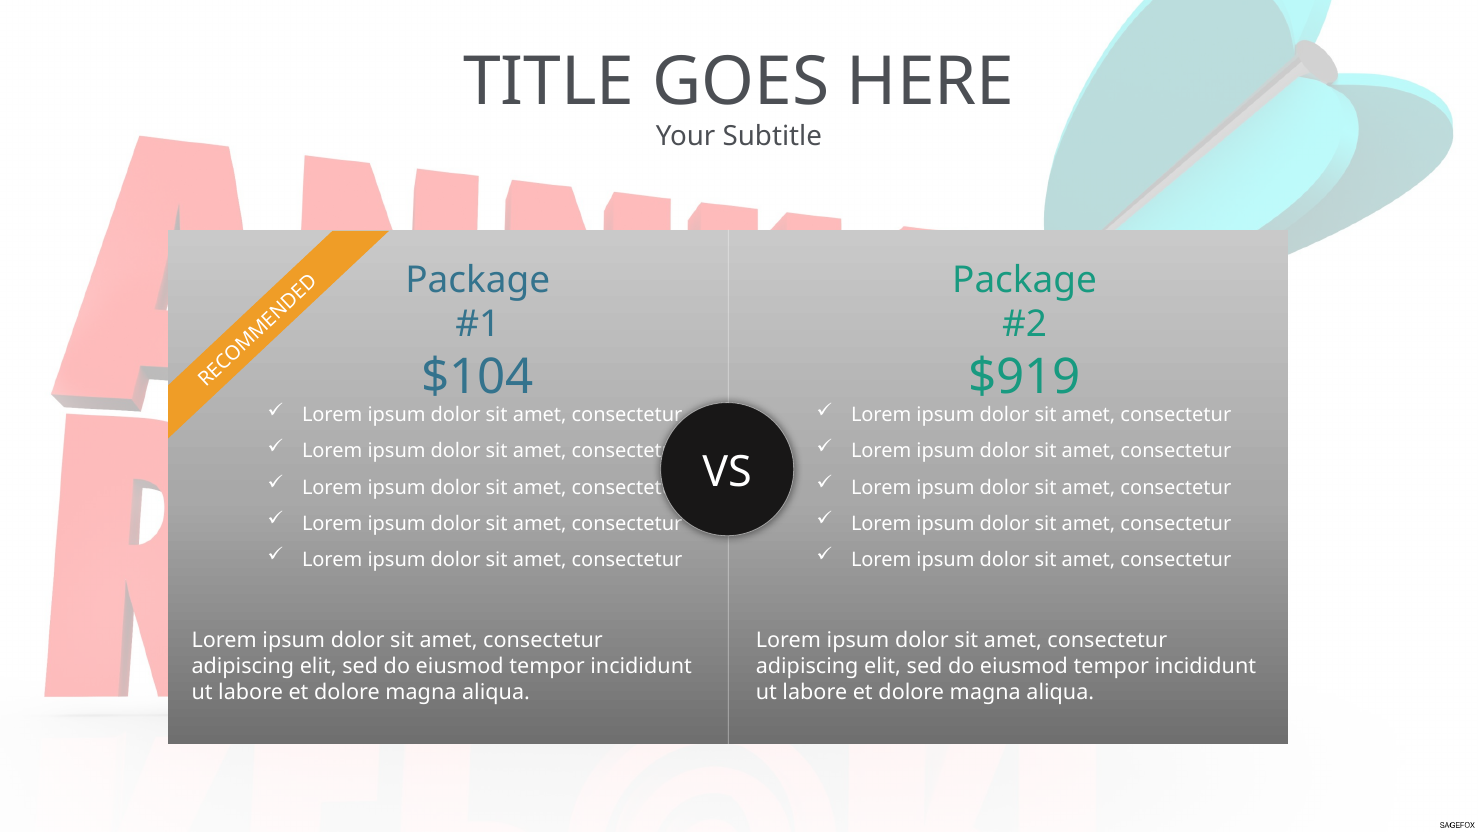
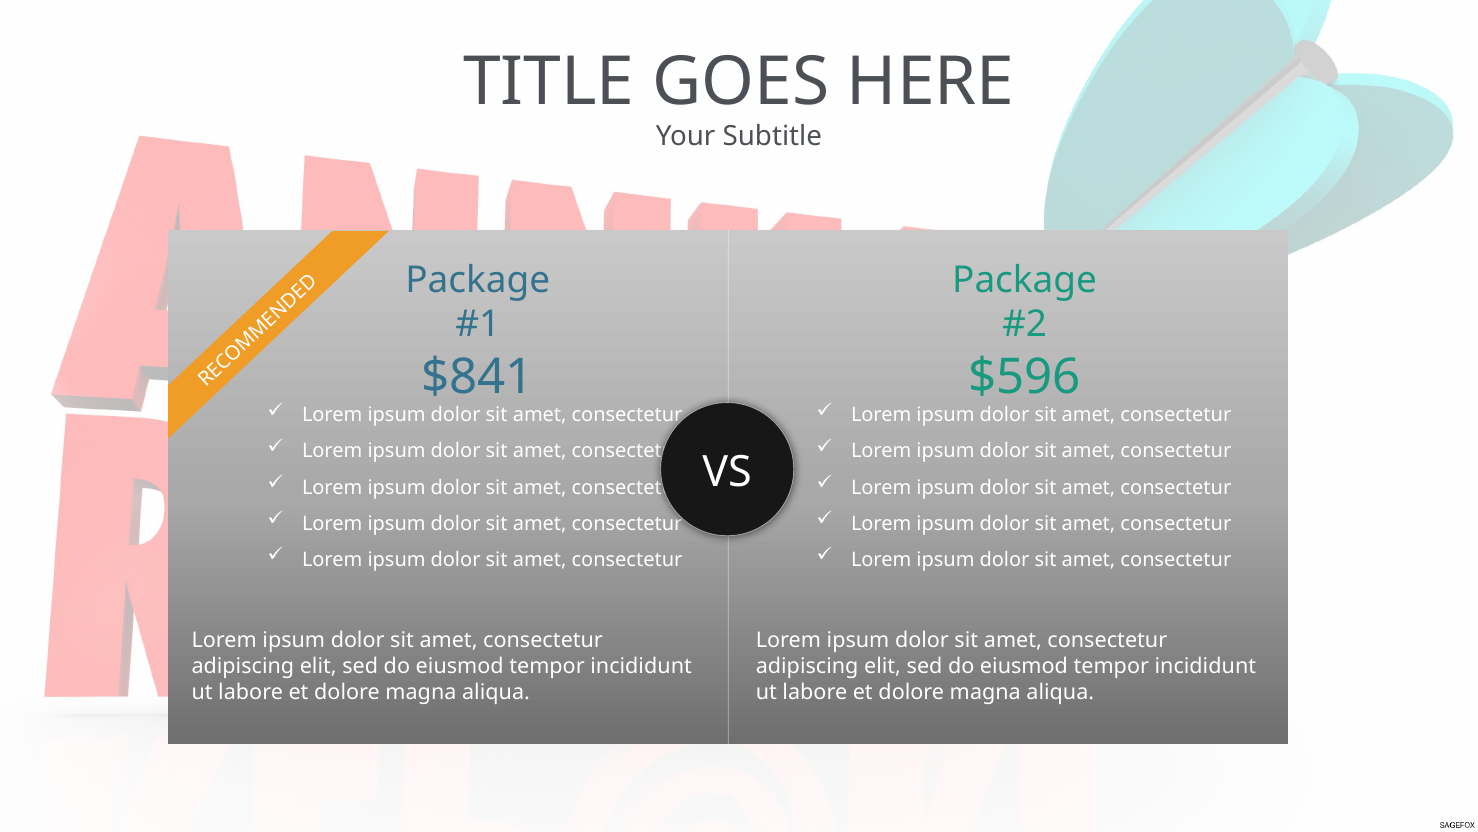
$104: $104 -> $841 (478, 377)
$919: $919 -> $596 (1025, 377)
